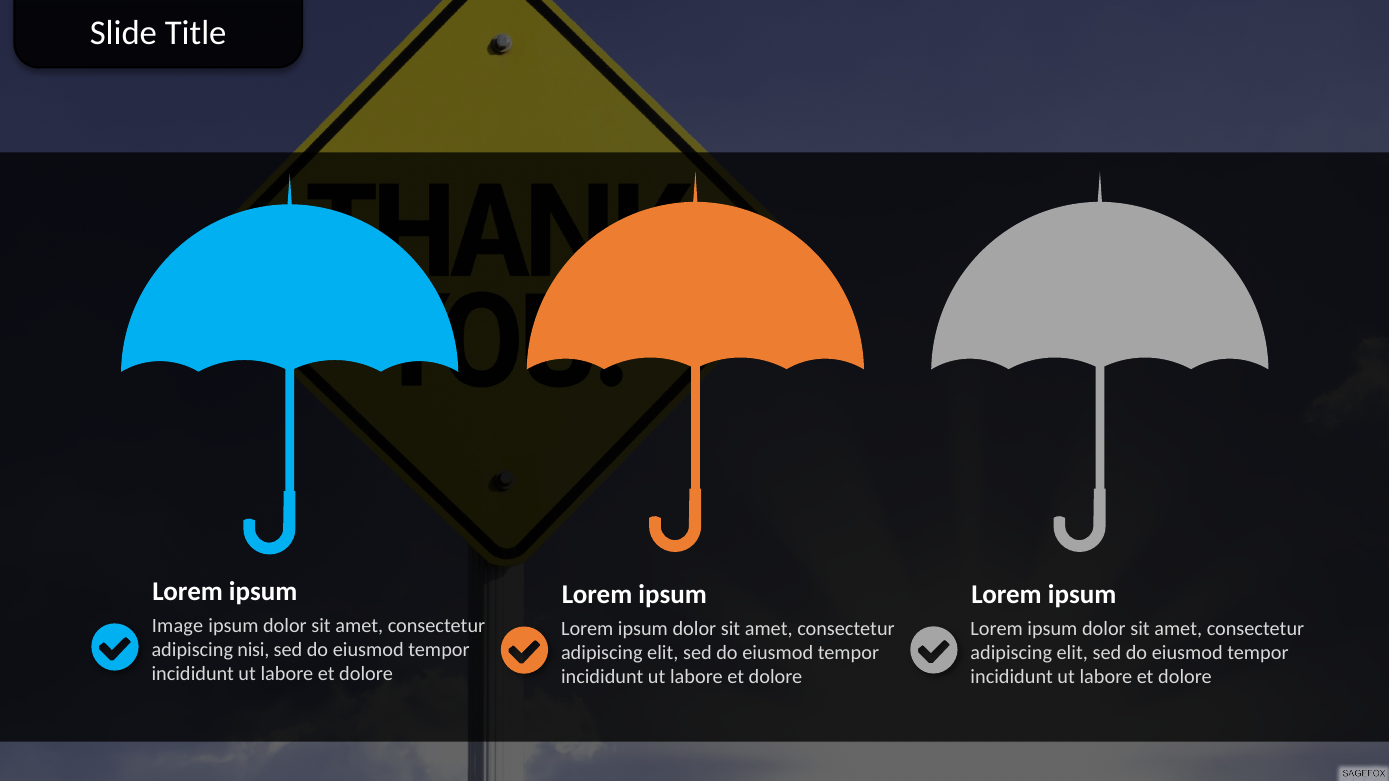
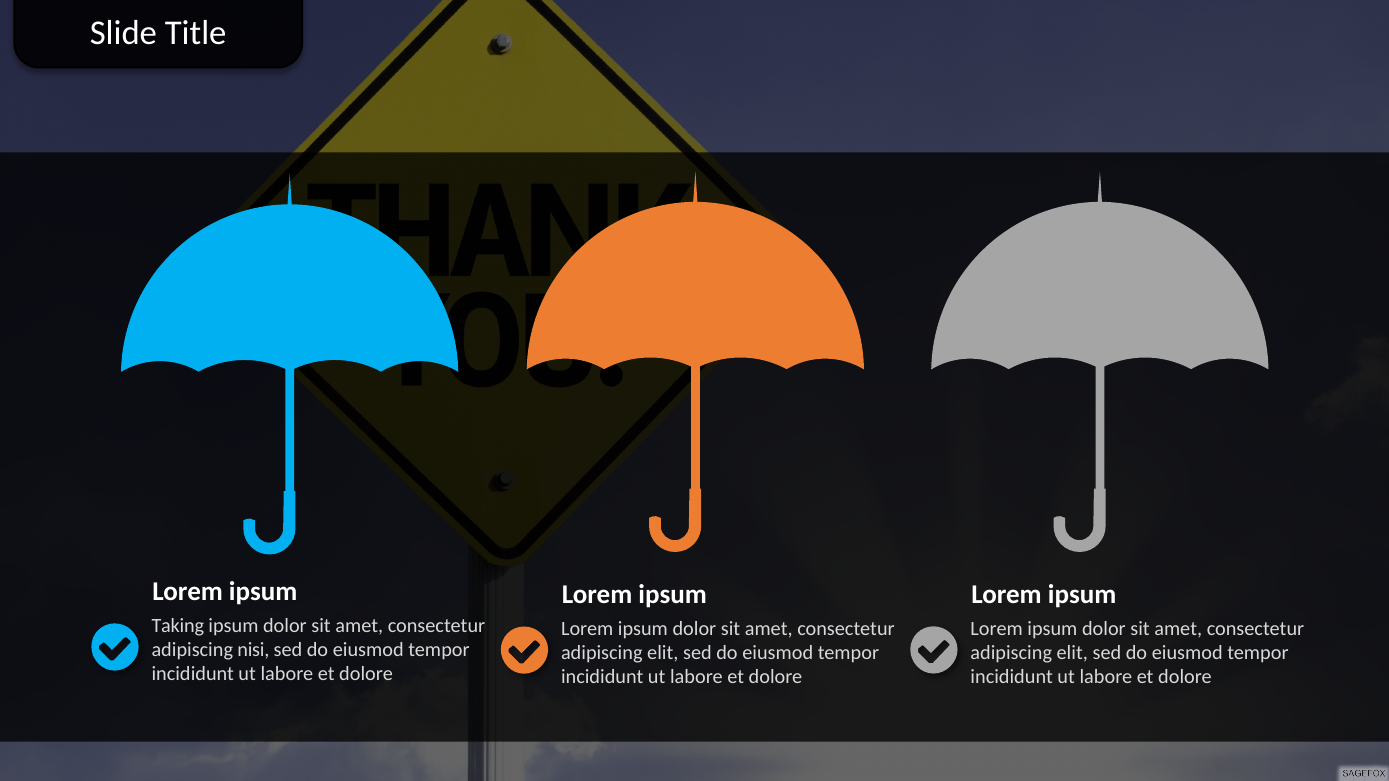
Image: Image -> Taking (178, 626)
